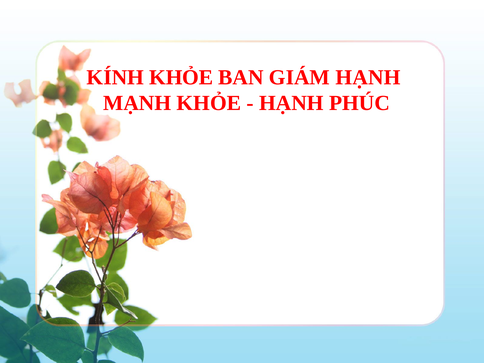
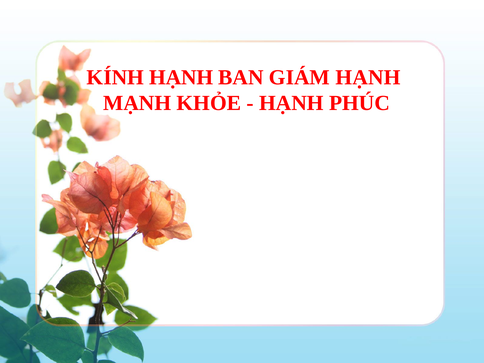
KÍNH KHỎE: KHỎE -> HẠNH (181, 77)
